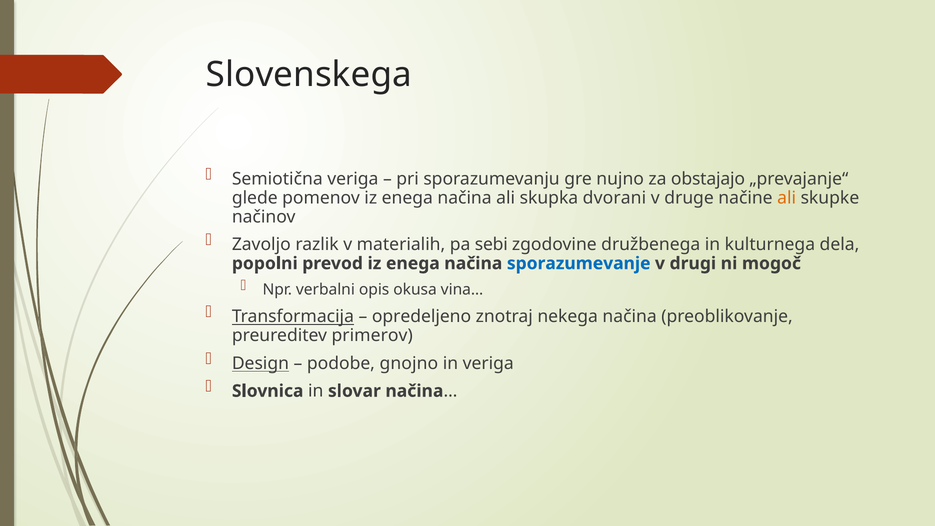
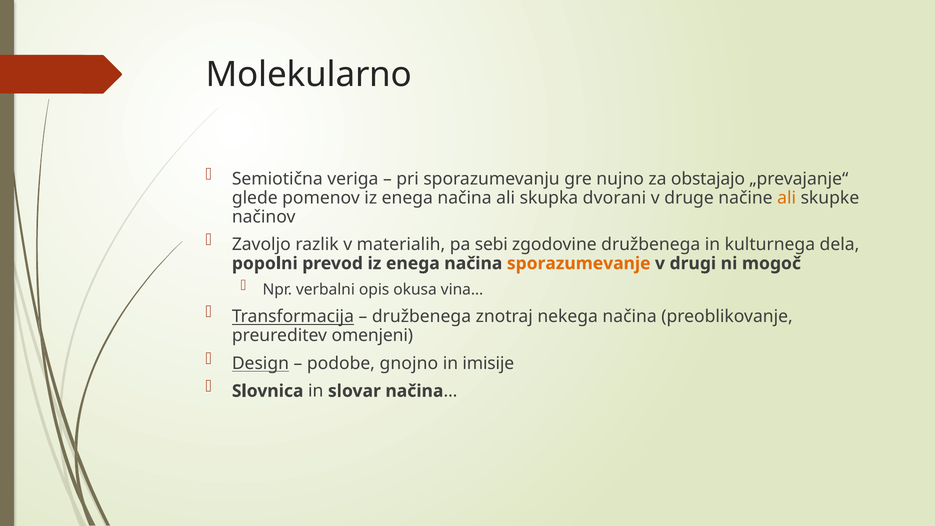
Slovenskega: Slovenskega -> Molekularno (309, 75)
sporazumevanje colour: blue -> orange (579, 263)
opredeljeno: opredeljeno -> družbenega (422, 317)
primerov: primerov -> omenjeni (372, 336)
in veriga: veriga -> imisije (488, 363)
